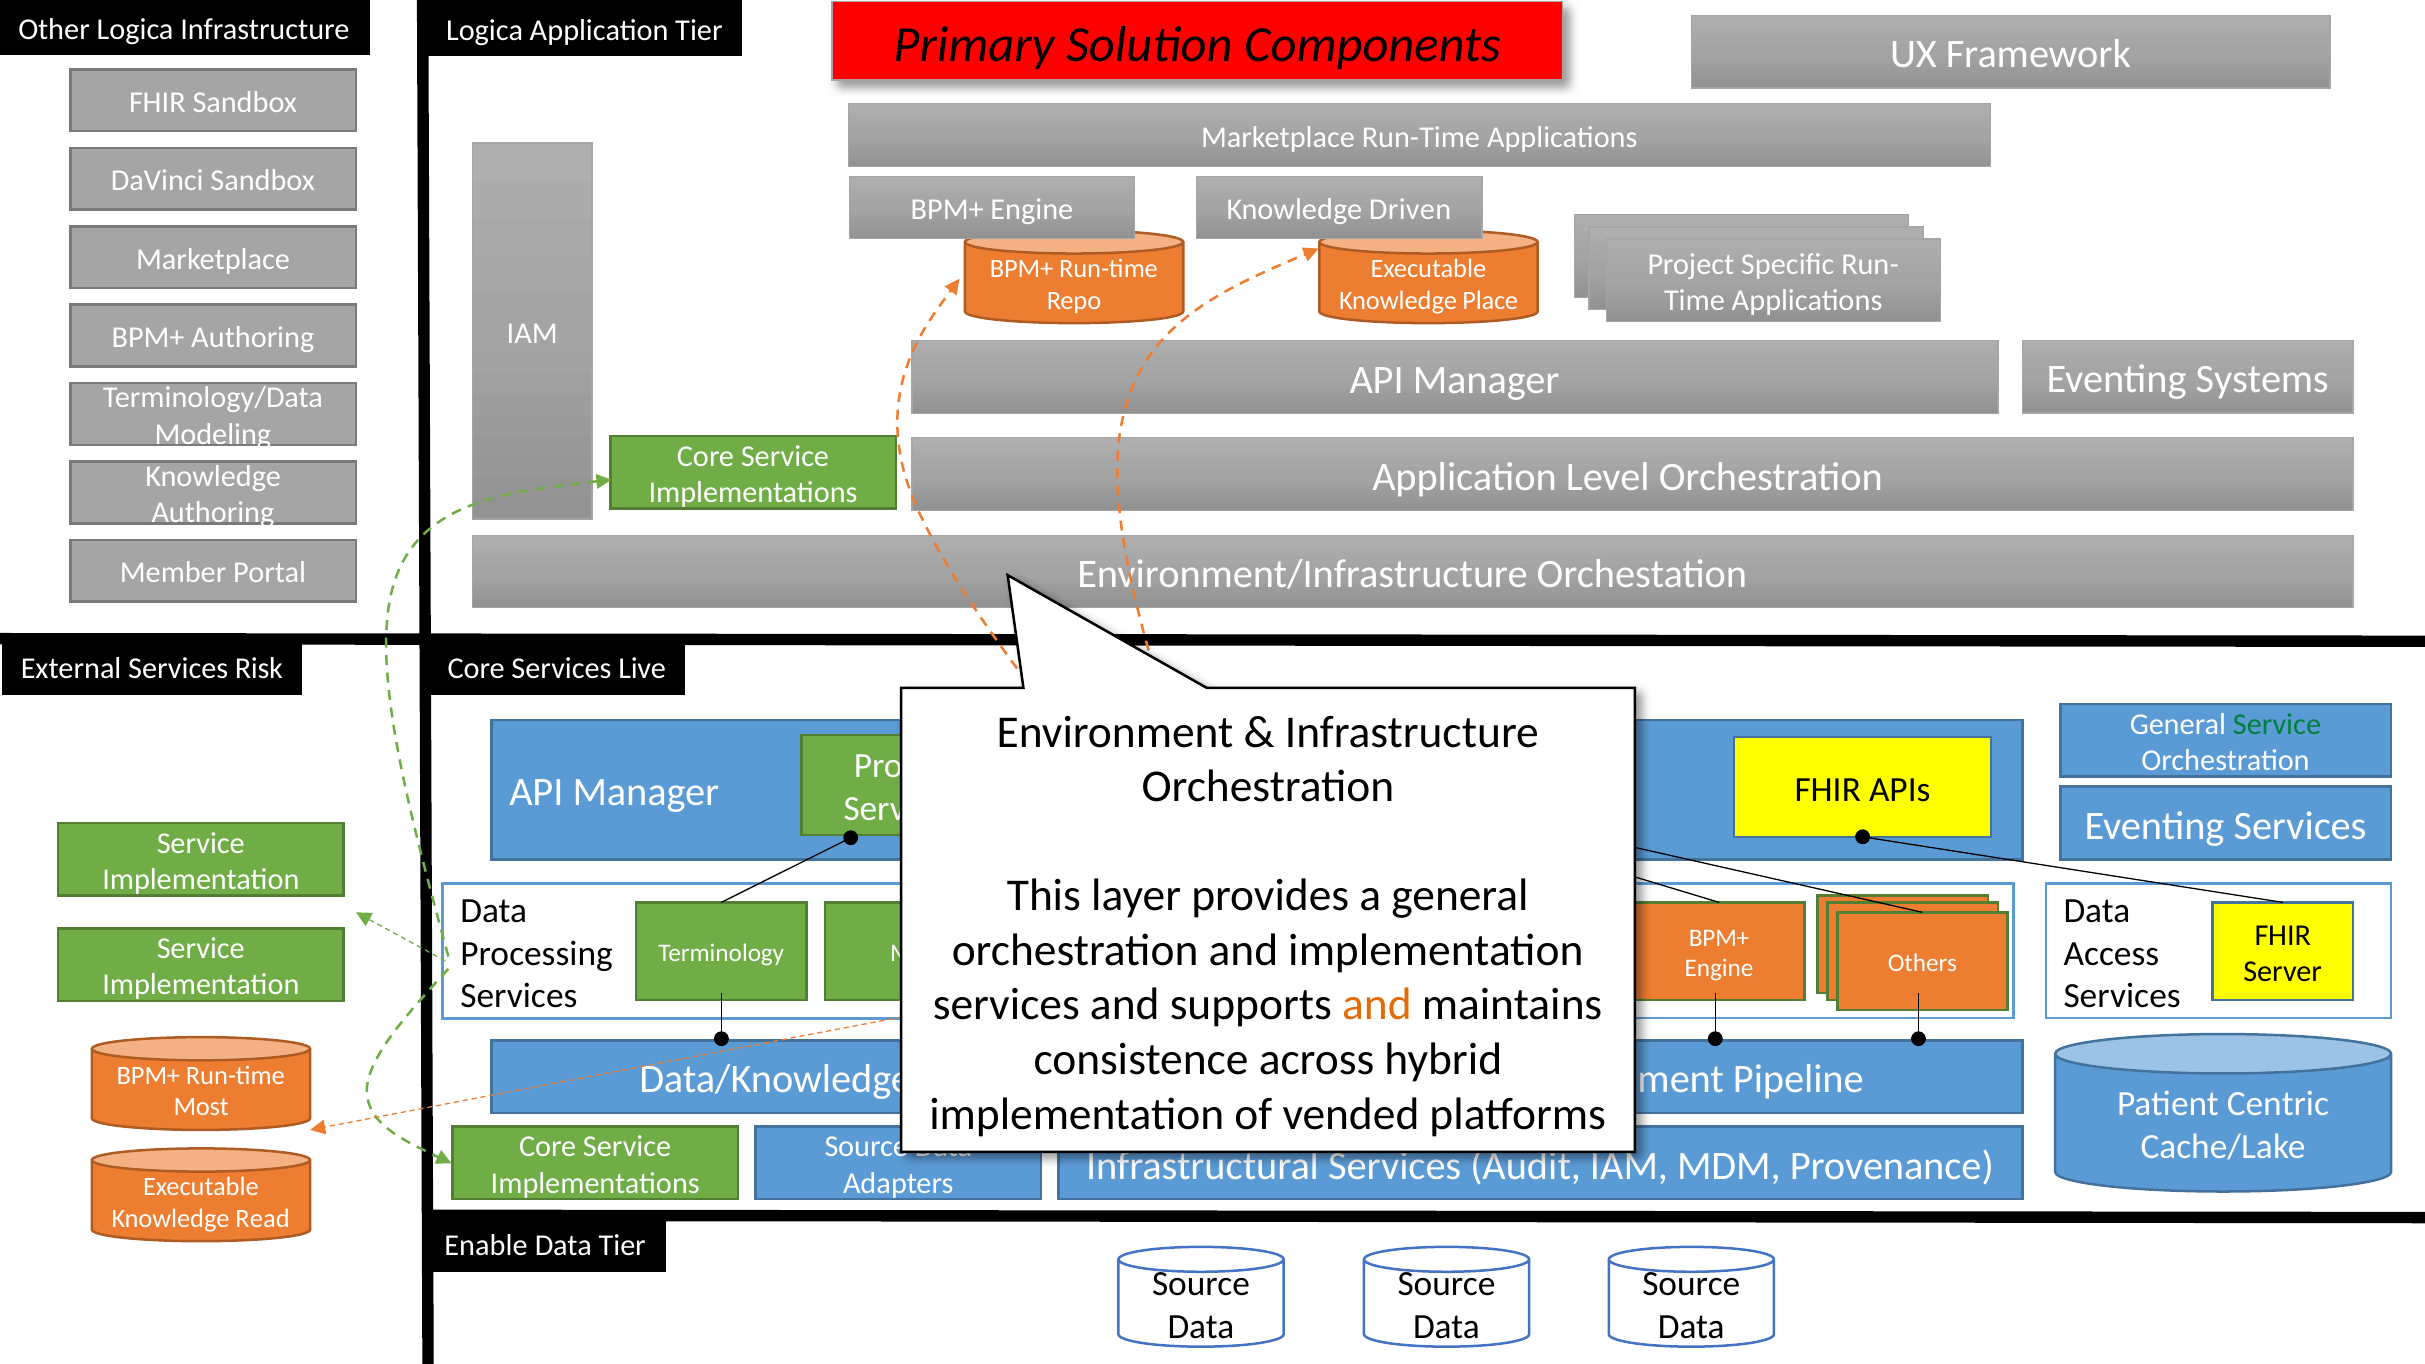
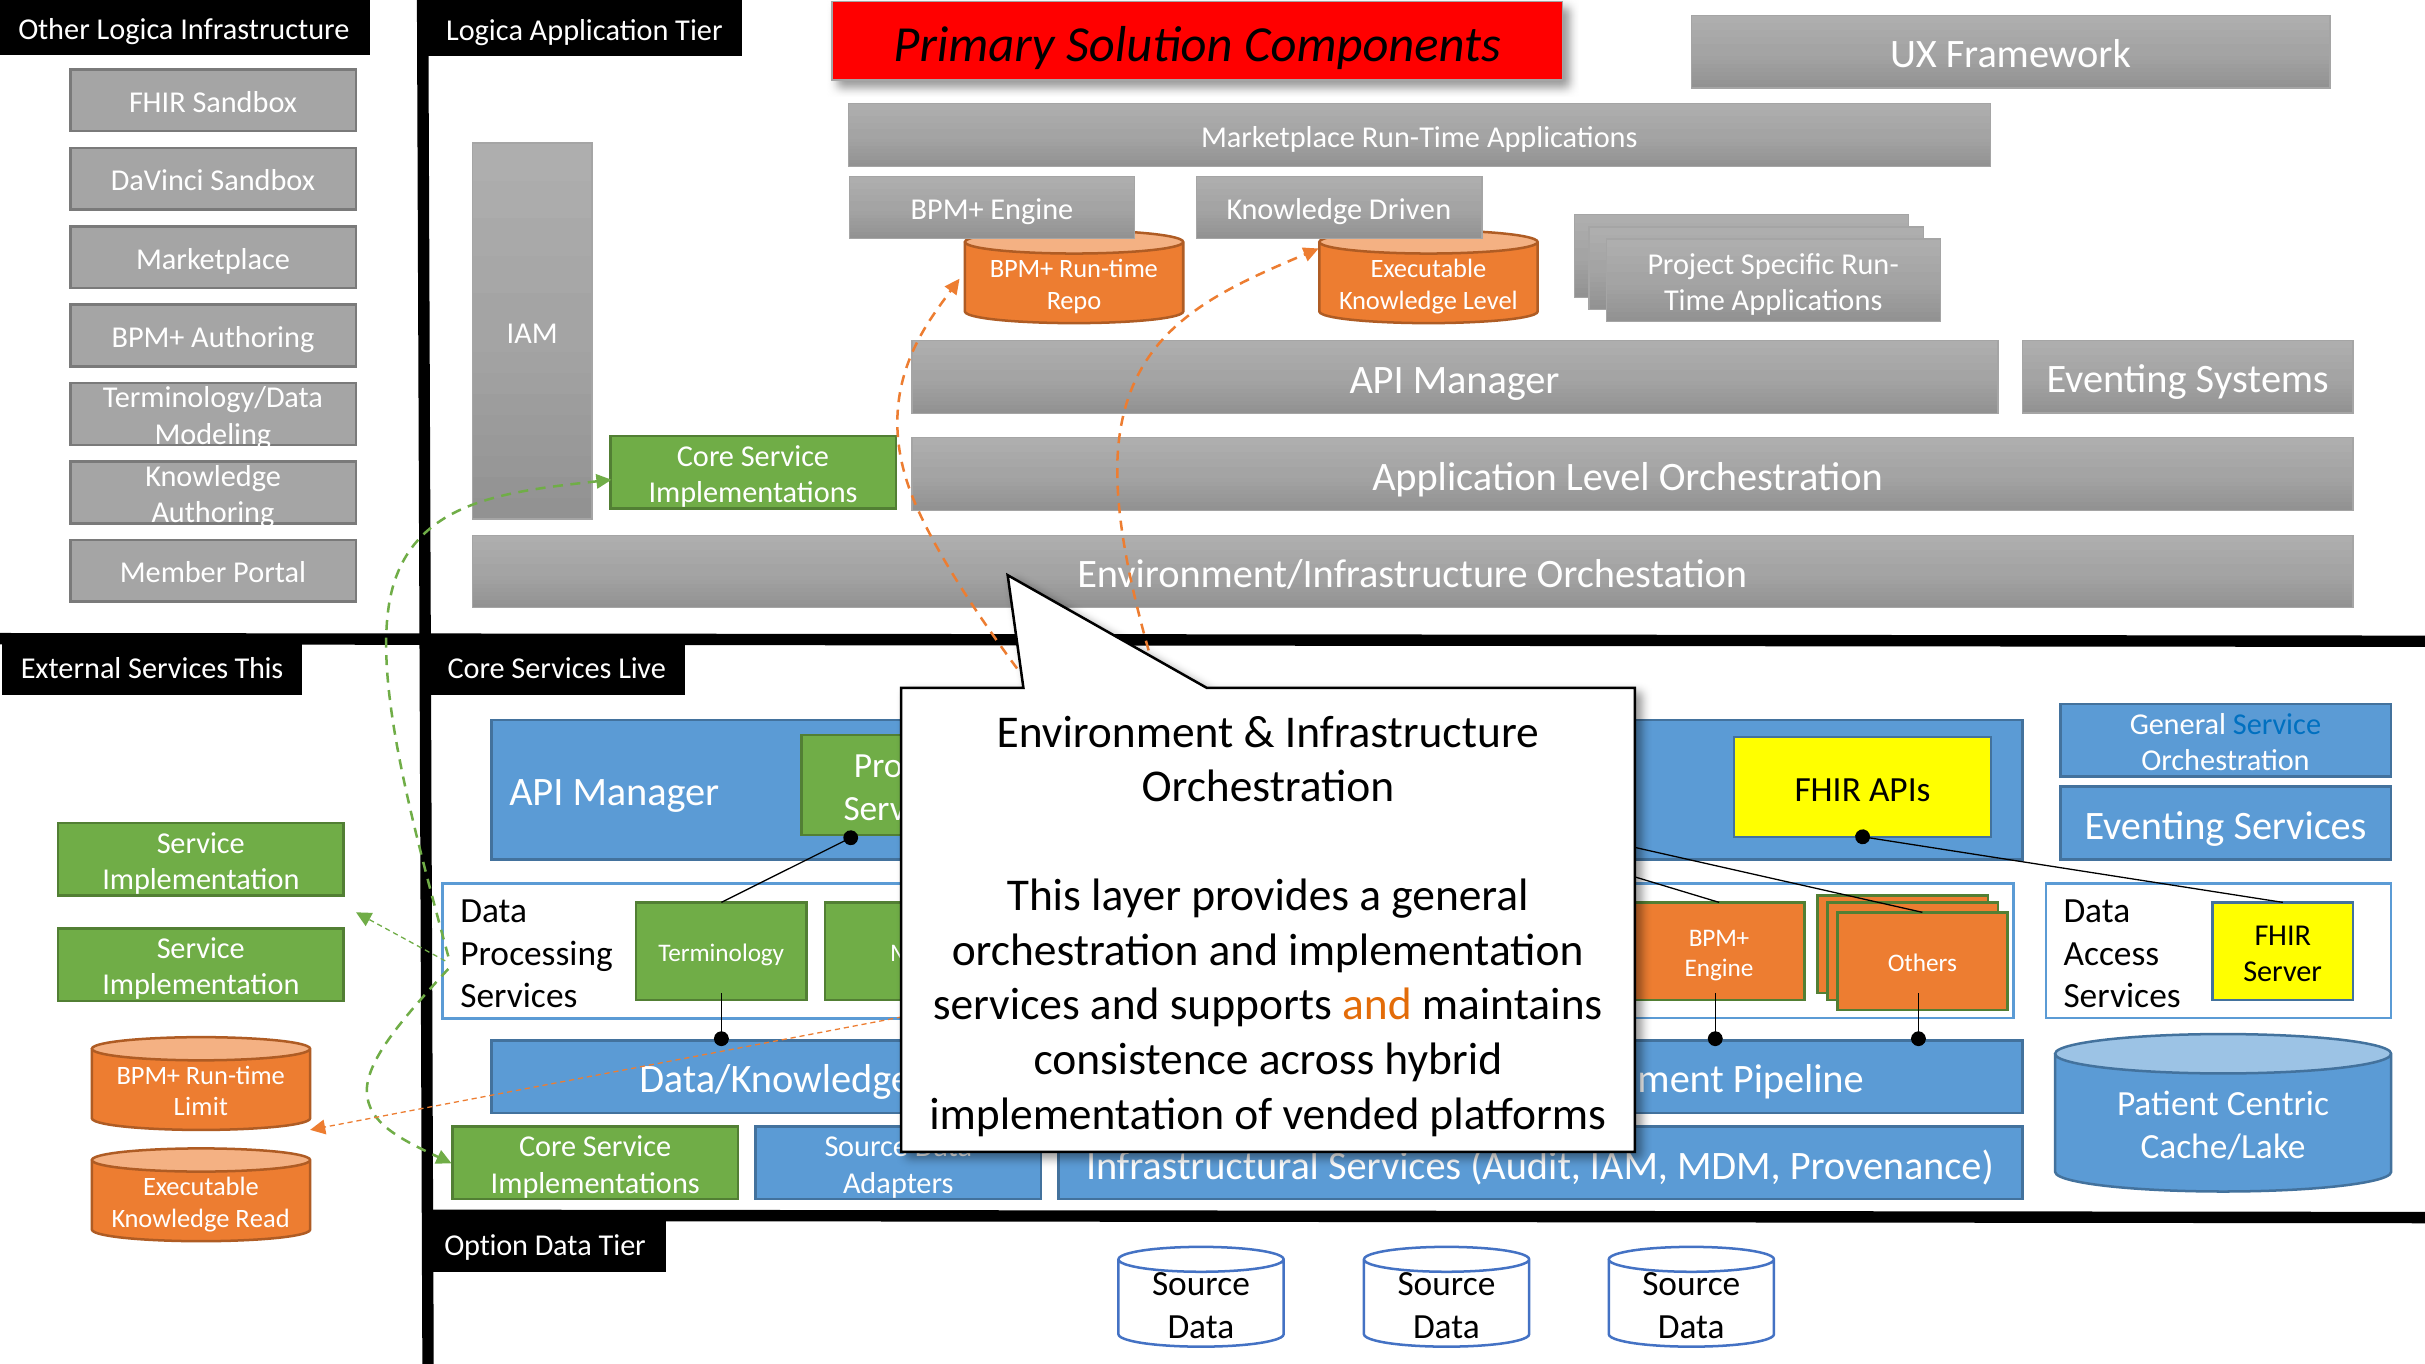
Knowledge Place: Place -> Level (1490, 300)
Services Risk: Risk -> This (259, 669)
Service colour: green -> blue (2277, 724)
Most: Most -> Limit (201, 1107)
Enable: Enable -> Option (486, 1246)
